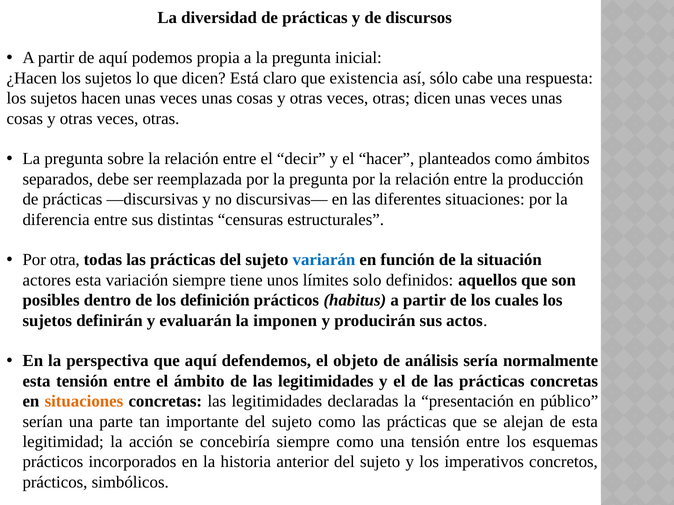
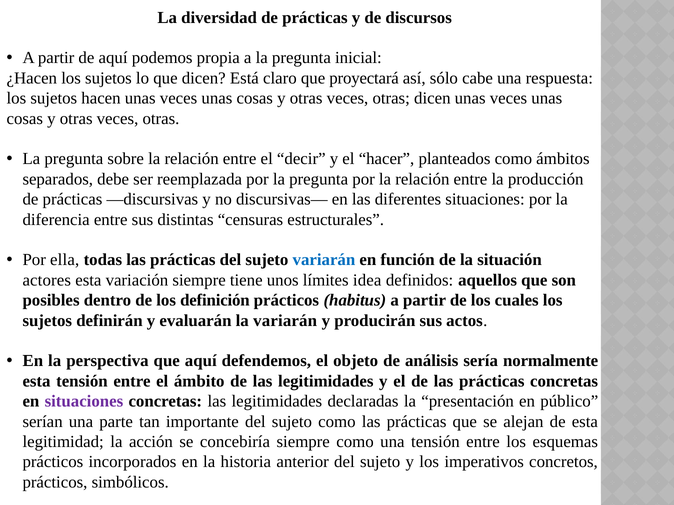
existencia: existencia -> proyectará (364, 78)
otra: otra -> ella (65, 260)
solo: solo -> idea (367, 280)
la imponen: imponen -> variarán (285, 321)
situaciones colour: orange -> purple (84, 402)
